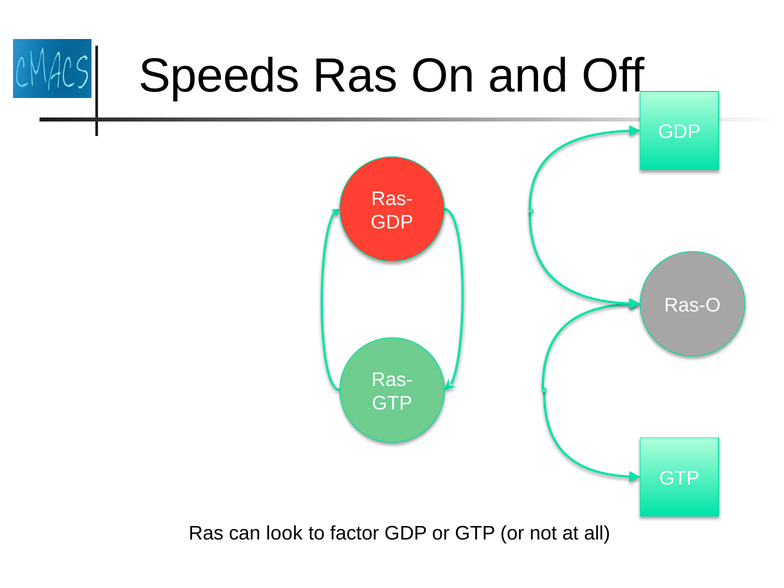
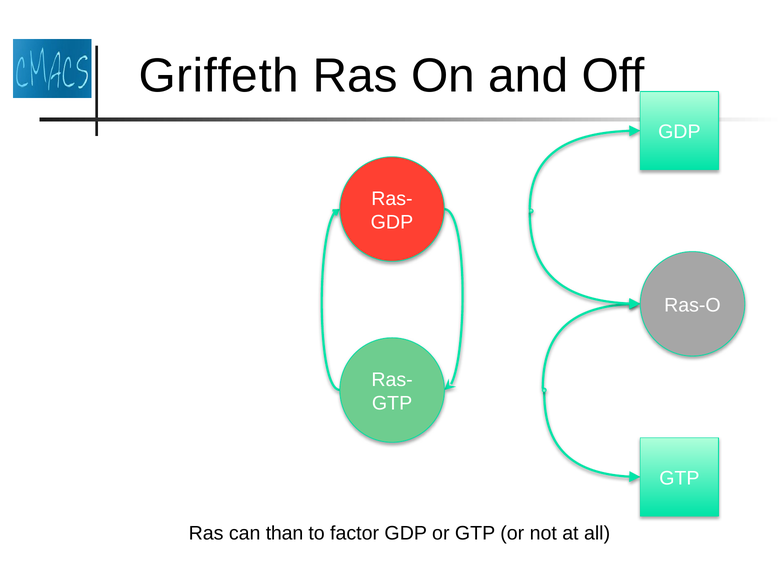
Speeds: Speeds -> Griffeth (219, 76)
look: look -> than (285, 533)
